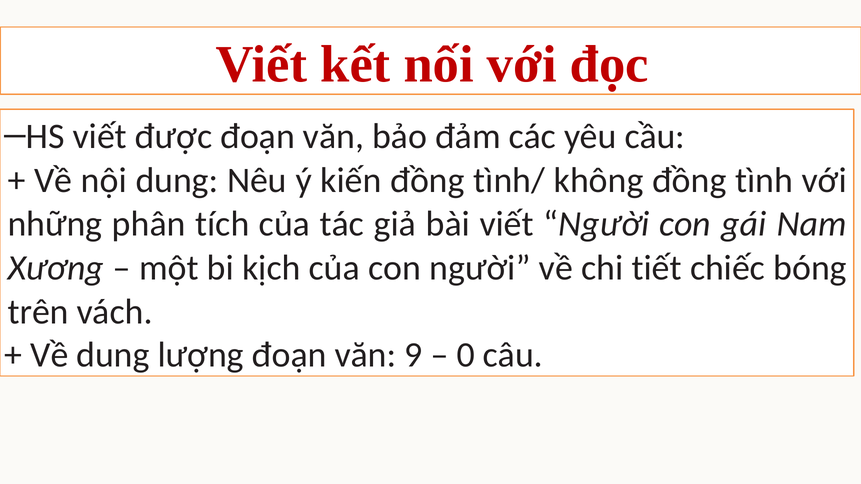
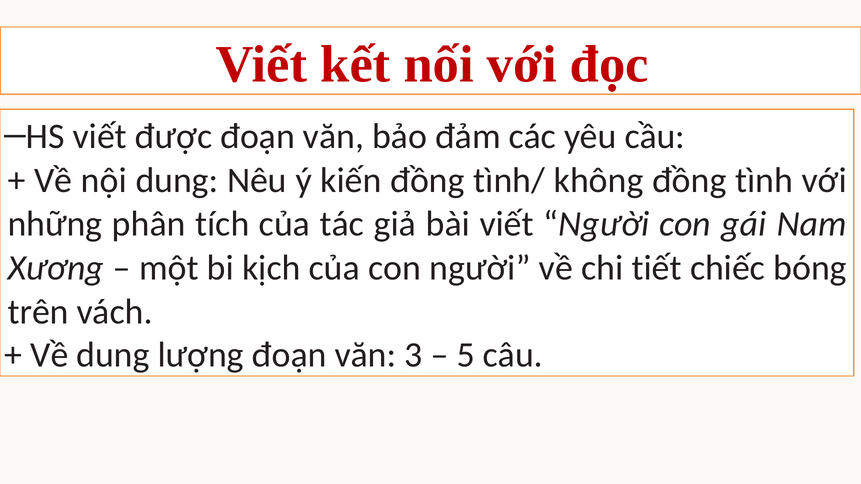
9: 9 -> 3 (413, 355)
0: 0 -> 5 (466, 355)
